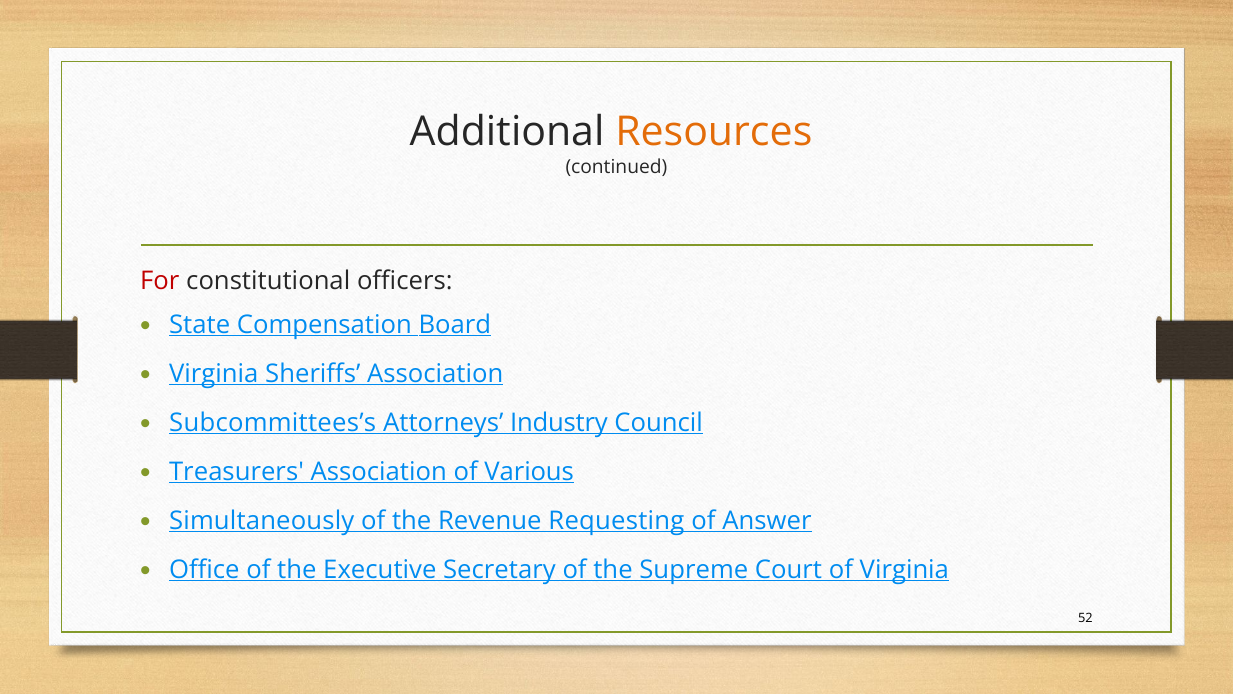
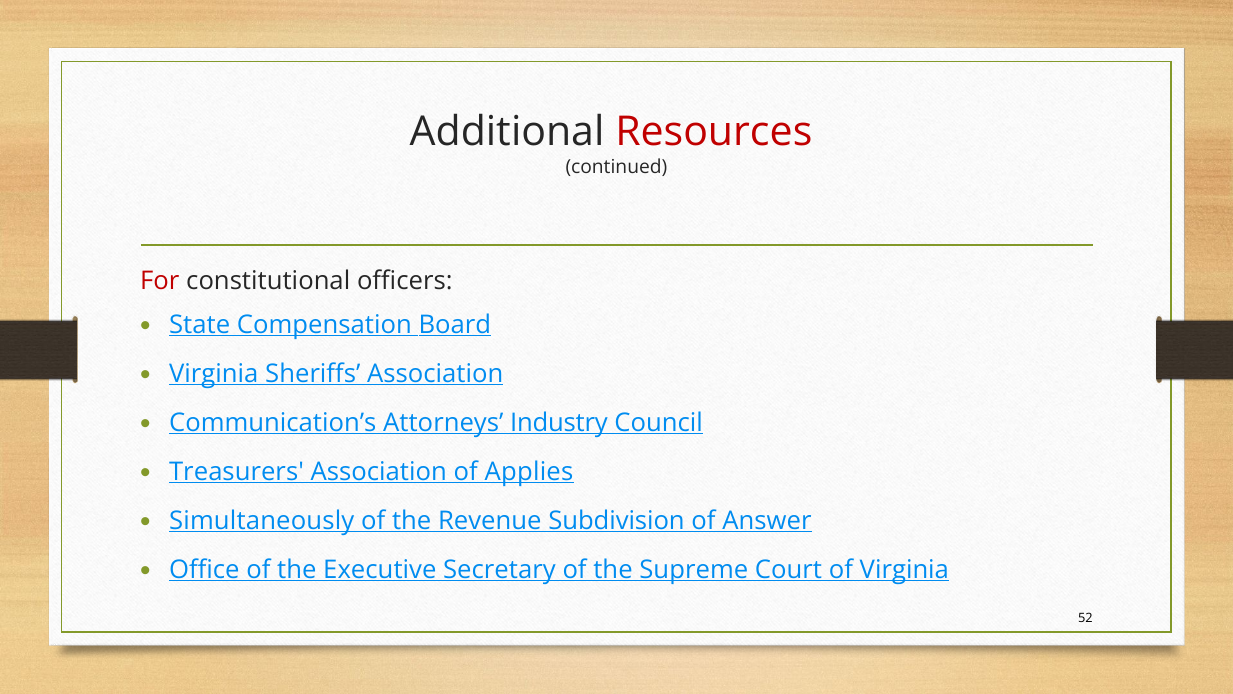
Resources colour: orange -> red (714, 132)
Subcommittees’s: Subcommittees’s -> Communication’s (273, 423)
Various: Various -> Applies (529, 472)
Requesting: Requesting -> Subdivision (617, 521)
